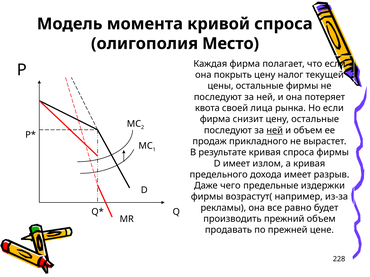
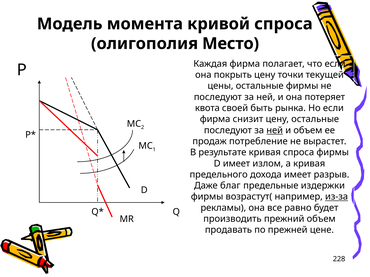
налог: налог -> точки (291, 75)
лица: лица -> быть (262, 108)
прикладного: прикладного -> потребление (258, 142)
чего: чего -> благ (230, 186)
из-за underline: none -> present (337, 197)
